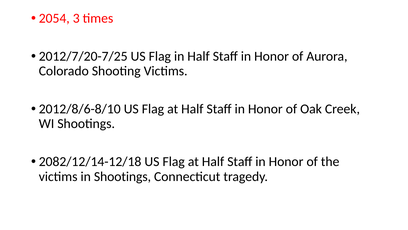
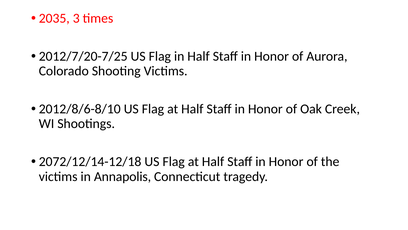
2054: 2054 -> 2035 (54, 18)
2082/12/14-12/18: 2082/12/14-12/18 -> 2072/12/14-12/18 (90, 161)
in Shootings: Shootings -> Annapolis (123, 176)
